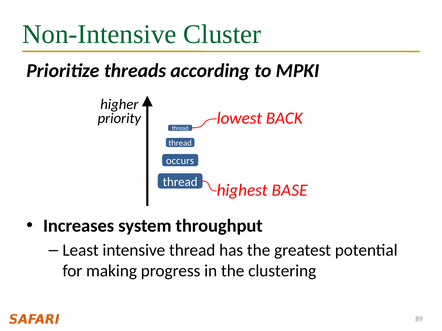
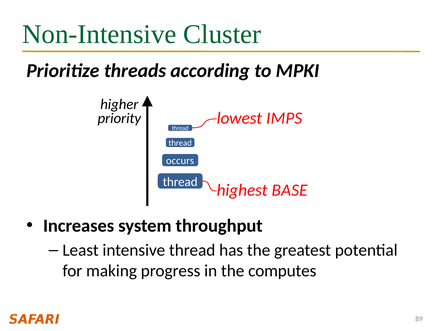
BACK: BACK -> IMPS (284, 118)
clustering: clustering -> computes (282, 271)
